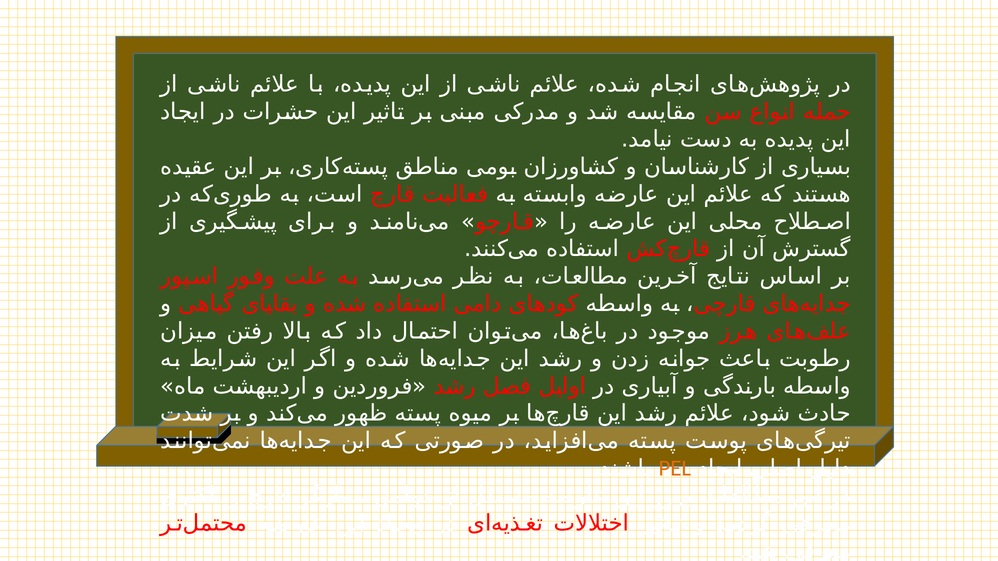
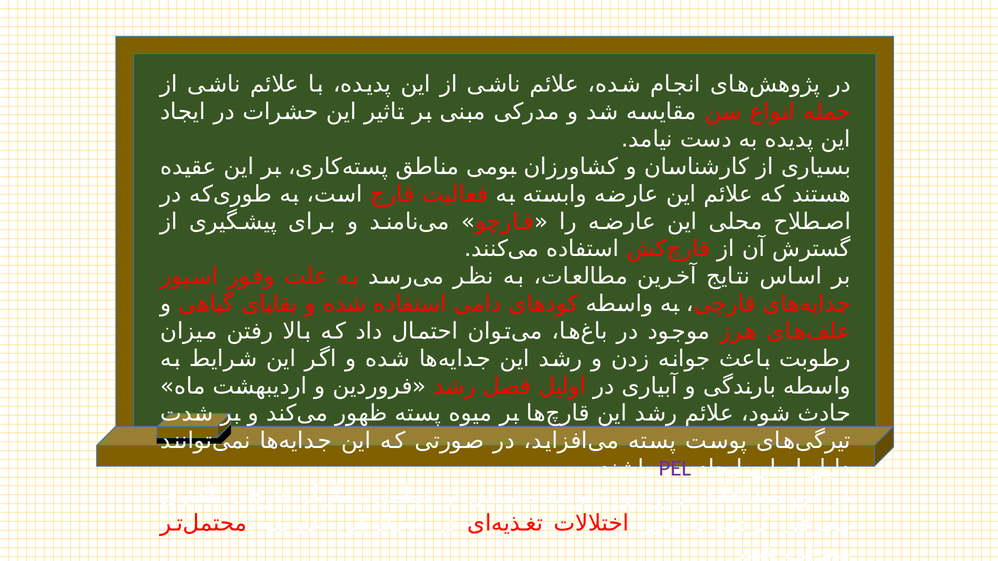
PEL colour: orange -> purple (675, 469)
